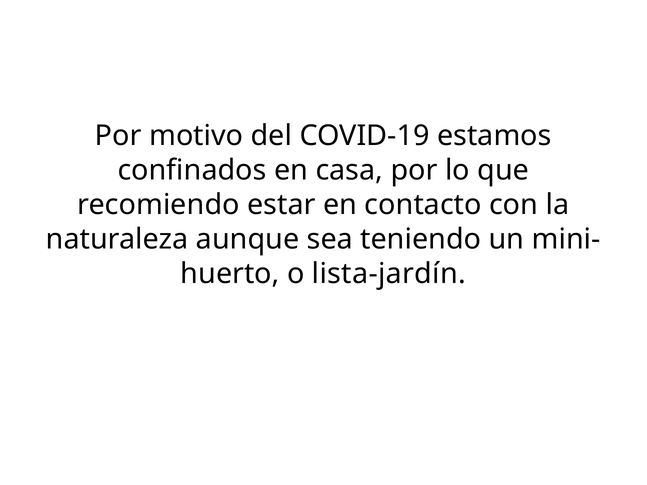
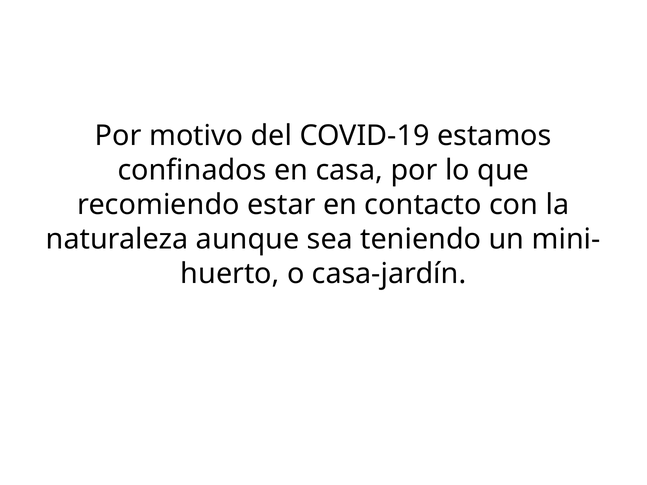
lista-jardín: lista-jardín -> casa-jardín (389, 274)
